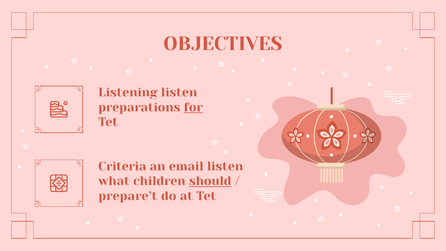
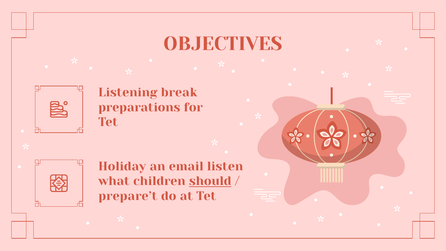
Listening listen: listen -> break (179, 92)
for underline: present -> none (193, 107)
Criteria: Criteria -> Holiday (122, 166)
